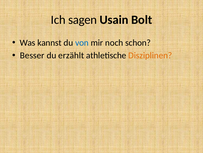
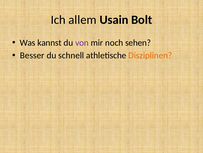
sagen: sagen -> allem (82, 20)
von colour: blue -> purple (82, 43)
schon: schon -> sehen (138, 43)
erzählt: erzählt -> schnell (71, 55)
